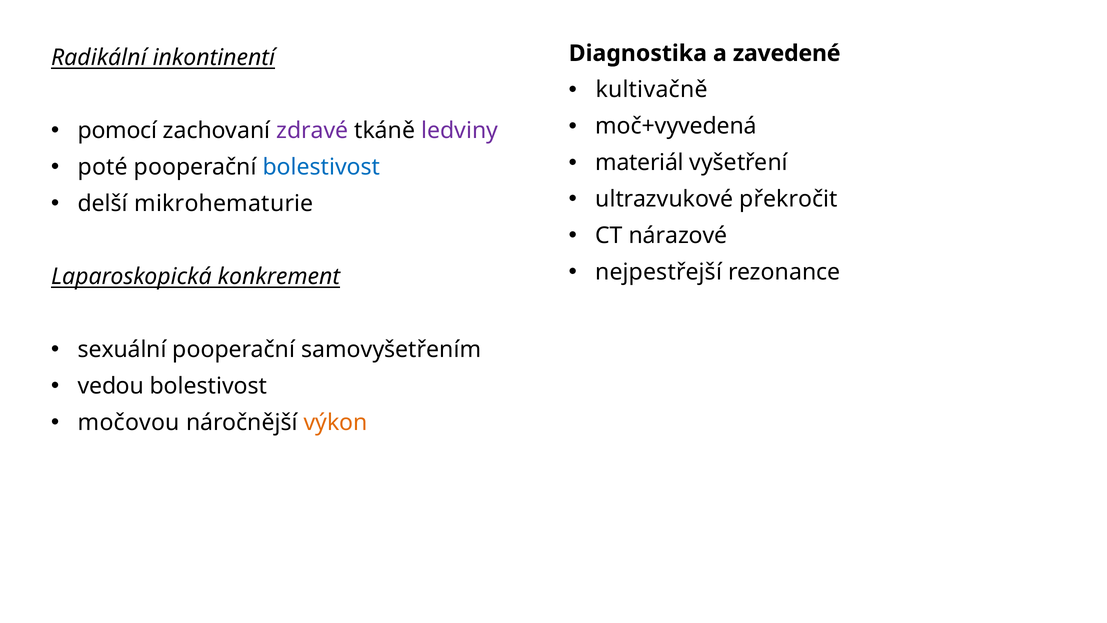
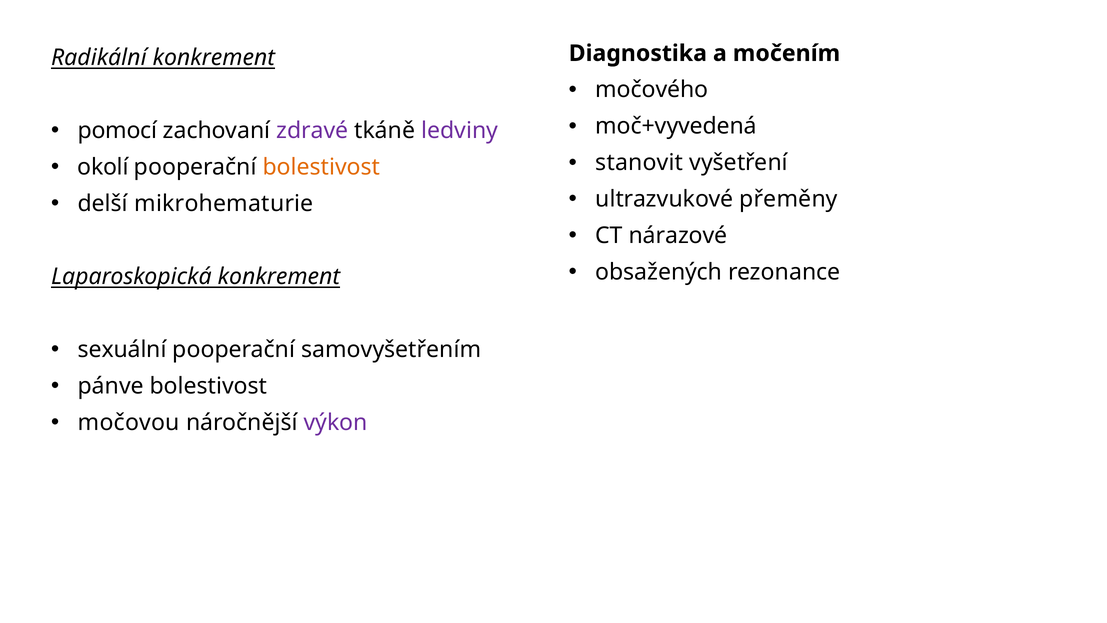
zavedené: zavedené -> močením (787, 53)
Radikální inkontinentí: inkontinentí -> konkrement (214, 58)
kultivačně: kultivačně -> močového (652, 90)
materiál: materiál -> stanovit (639, 163)
poté: poté -> okolí (103, 167)
bolestivost colour: blue -> orange (321, 167)
překročit: překročit -> přeměny (789, 199)
nejpestřejší: nejpestřejší -> obsažených (659, 272)
vedou: vedou -> pánve (111, 386)
výkon colour: orange -> purple (336, 423)
